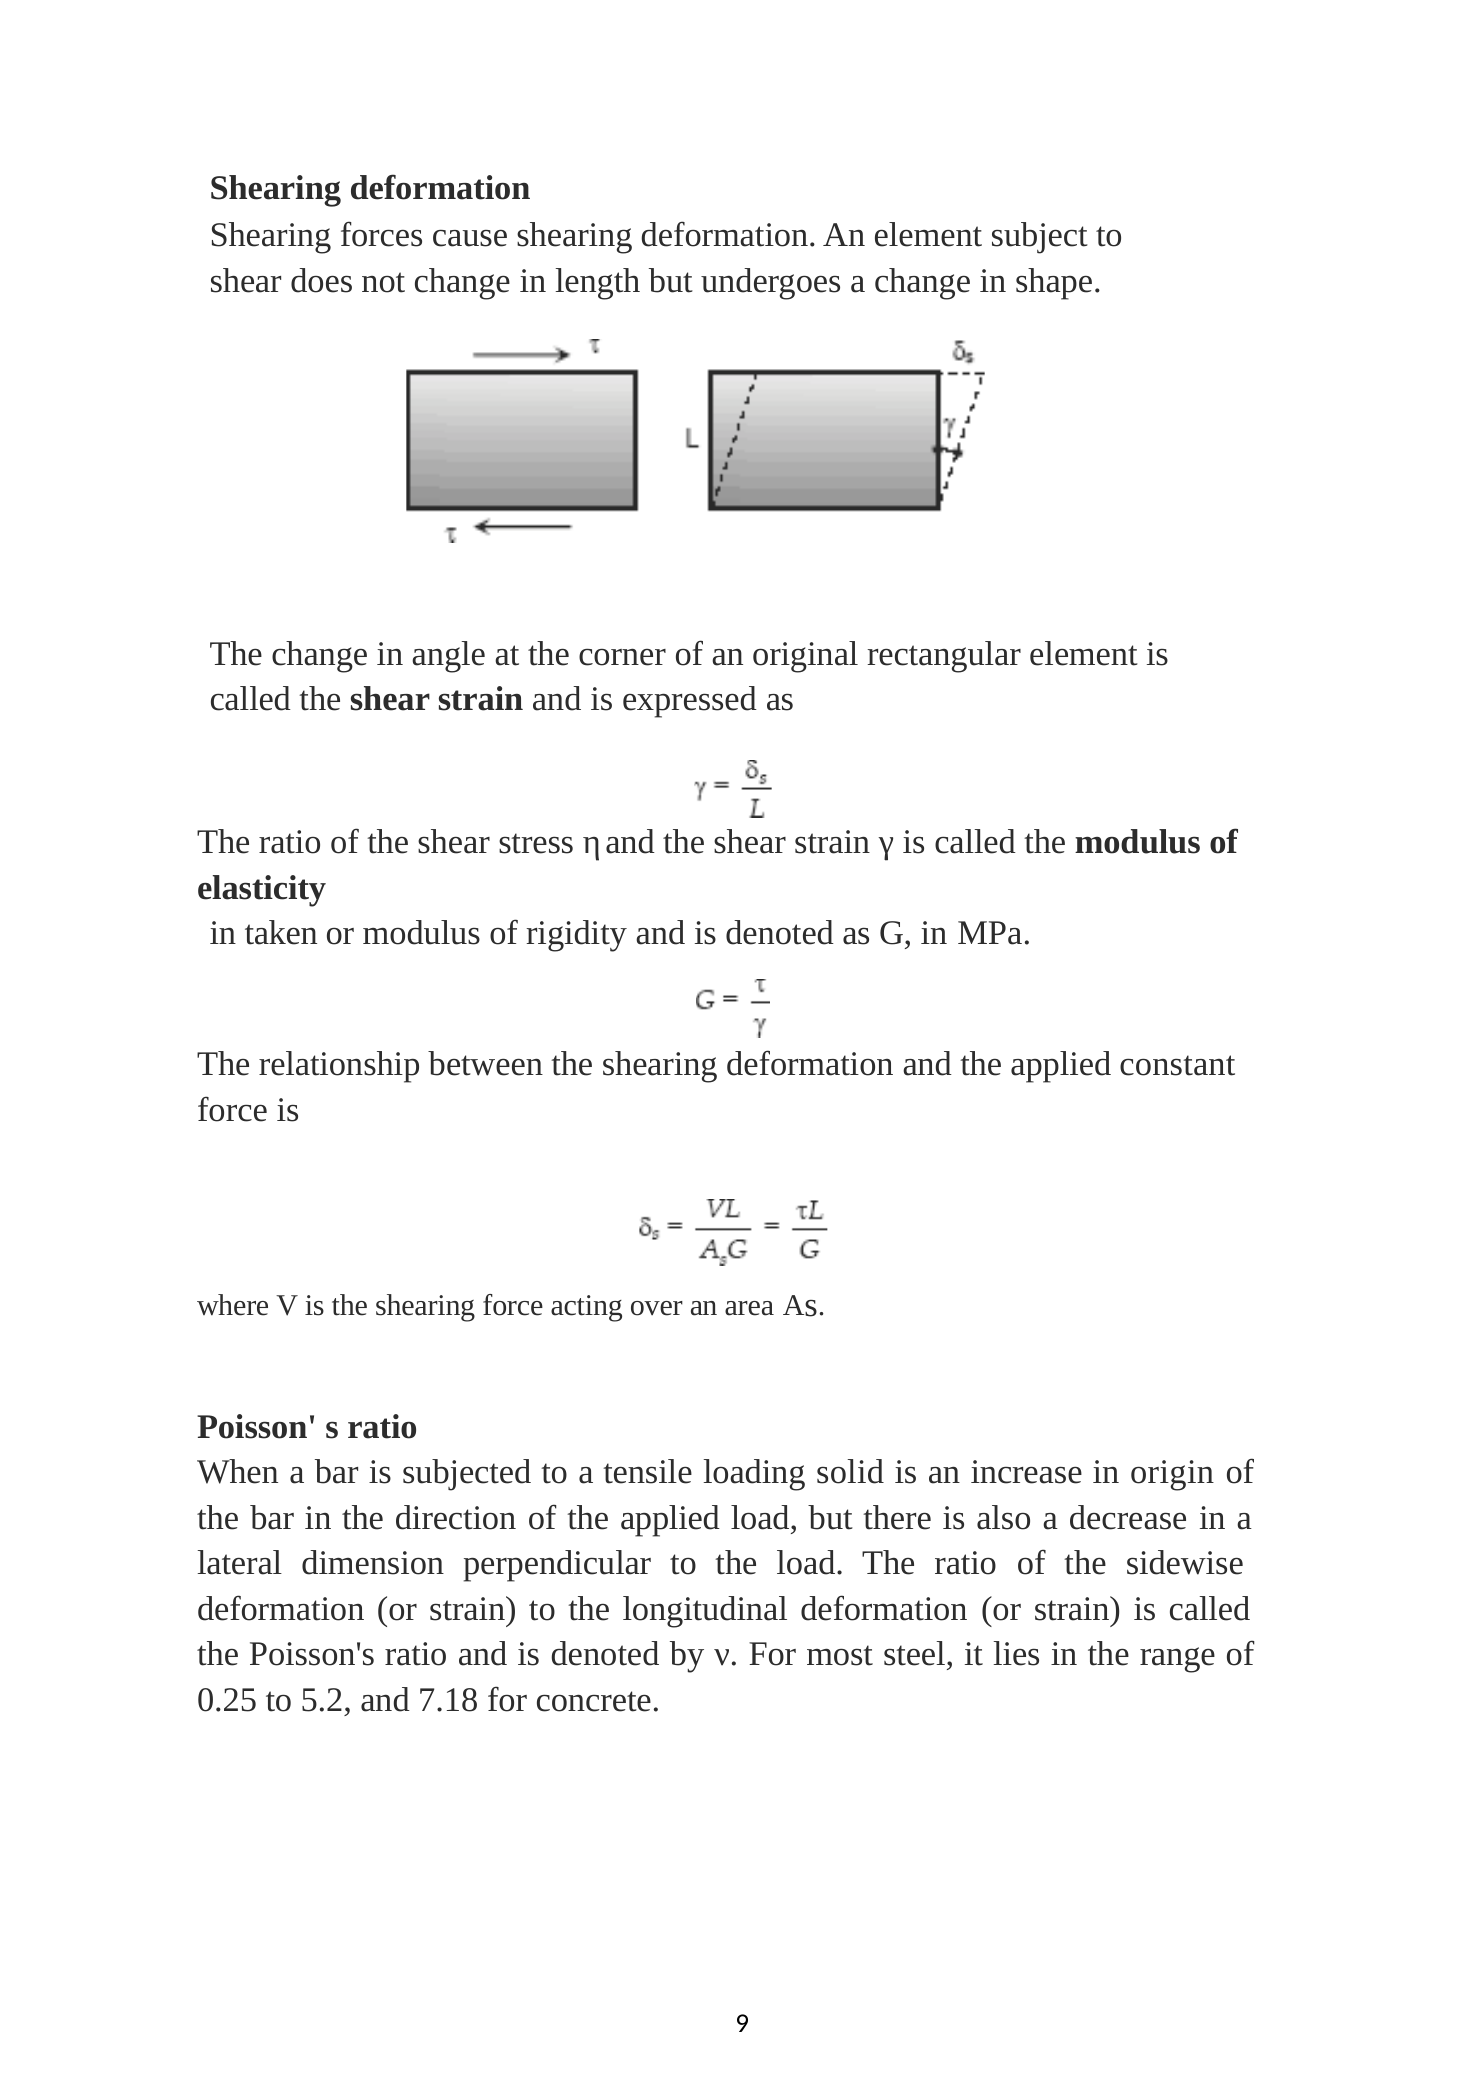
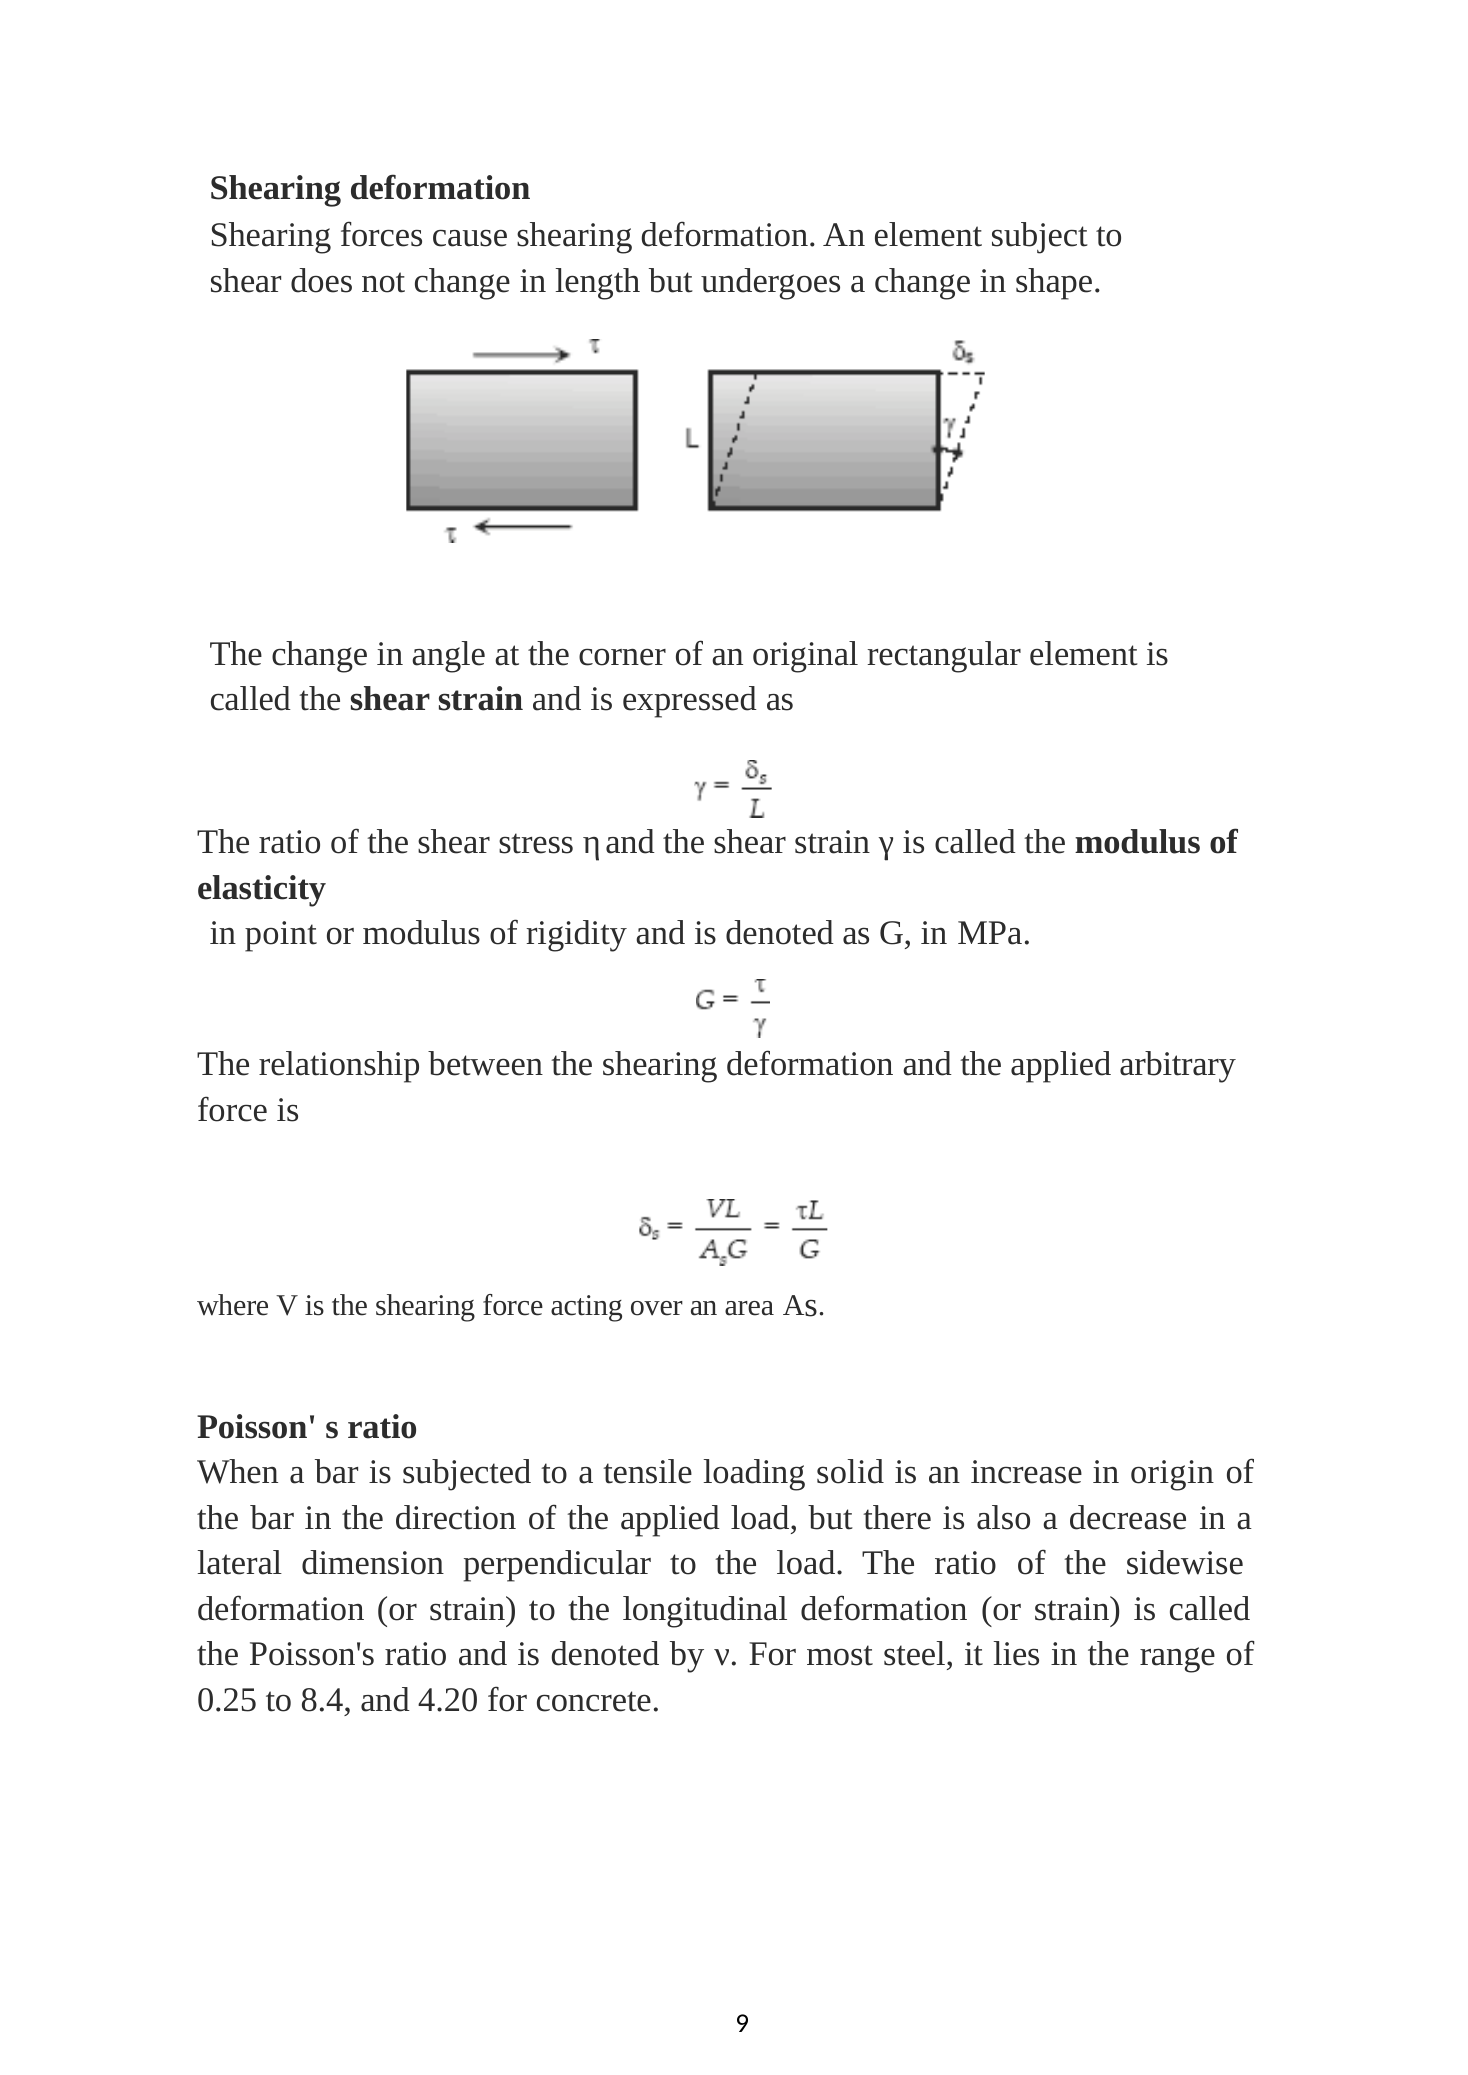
taken: taken -> point (281, 933)
constant: constant -> arbitrary (1178, 1065)
5.2: 5.2 -> 8.4 (326, 1700)
7.18: 7.18 -> 4.20 (448, 1700)
